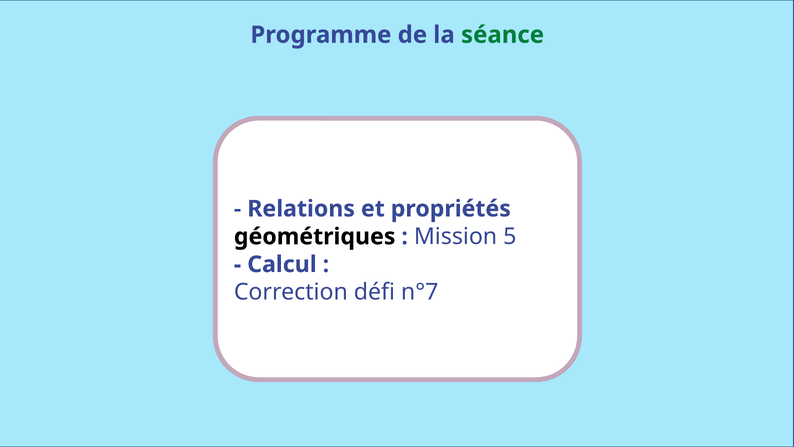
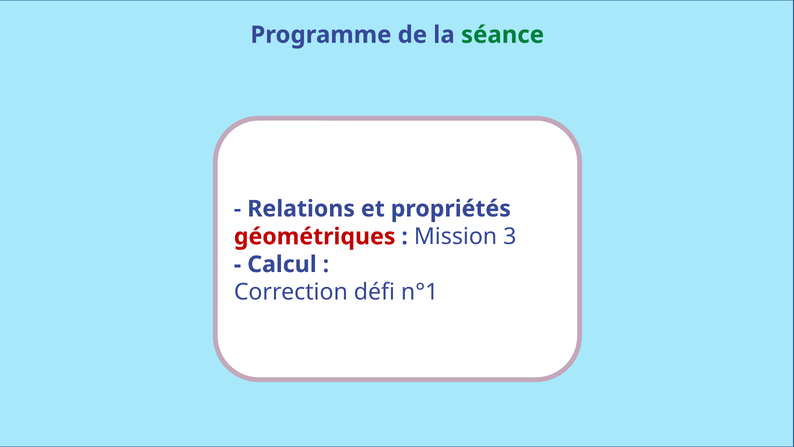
géométriques colour: black -> red (315, 236)
5: 5 -> 3 (510, 236)
n°7: n°7 -> n°1 (420, 292)
